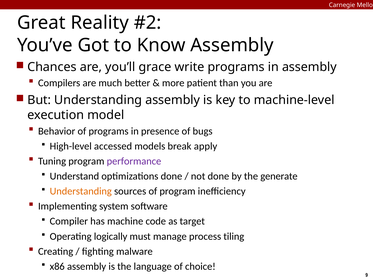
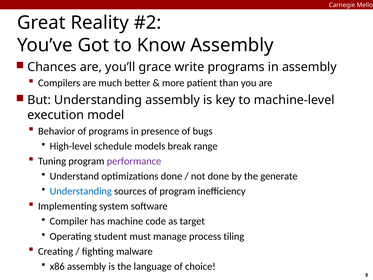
accessed: accessed -> schedule (113, 146)
apply: apply -> range (206, 146)
Understanding colour: orange -> blue (81, 191)
logically: logically -> student (111, 236)
